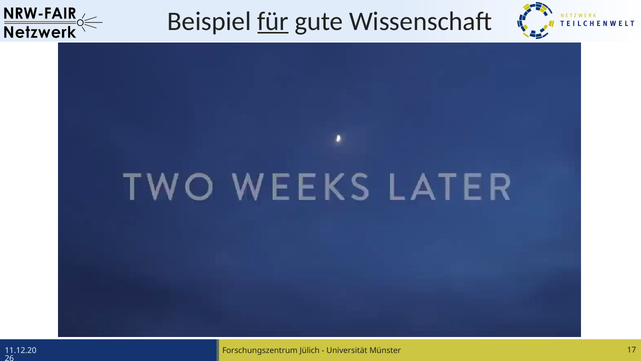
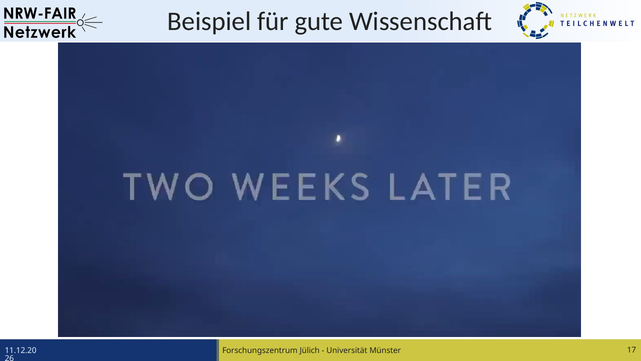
für underline: present -> none (273, 21)
